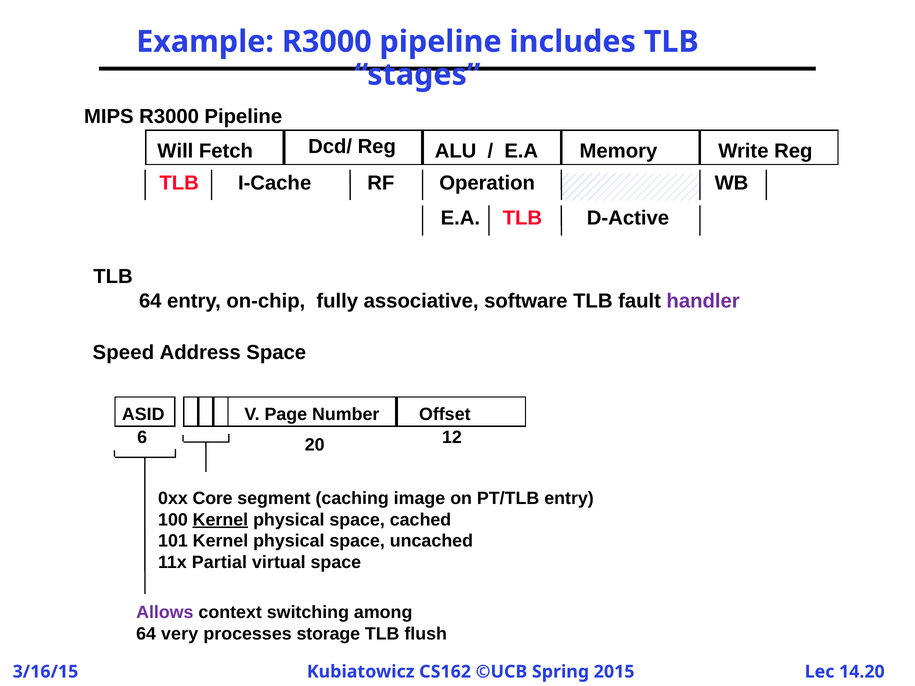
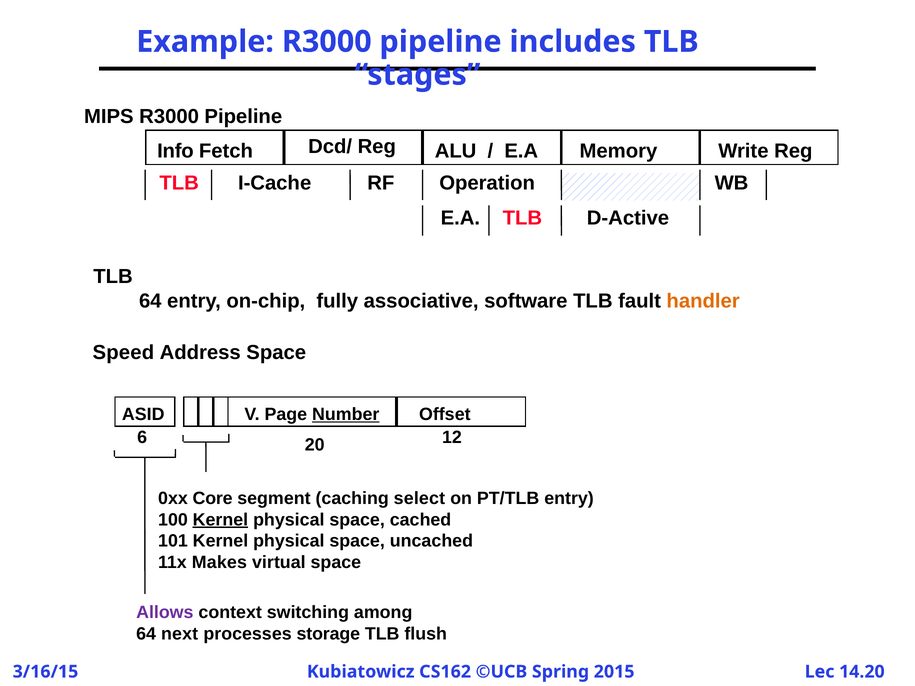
Will: Will -> Info (175, 151)
handler colour: purple -> orange (703, 301)
Number underline: none -> present (346, 415)
image: image -> select (419, 498)
Partial: Partial -> Makes (219, 563)
very: very -> next (180, 634)
